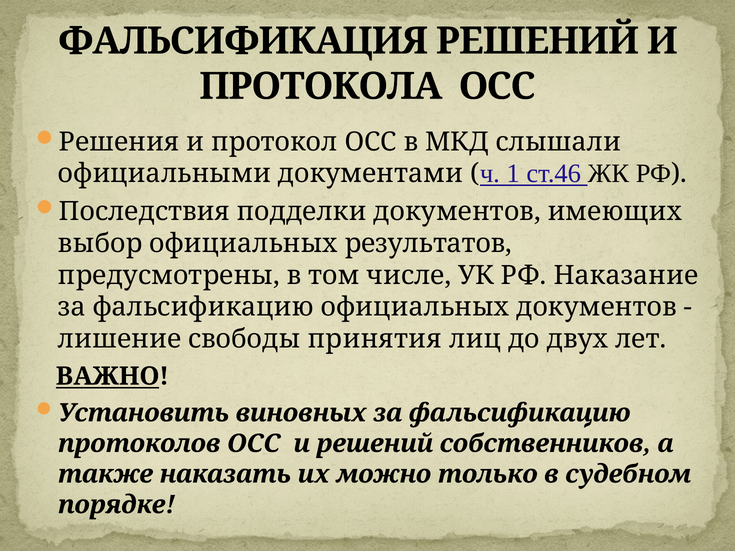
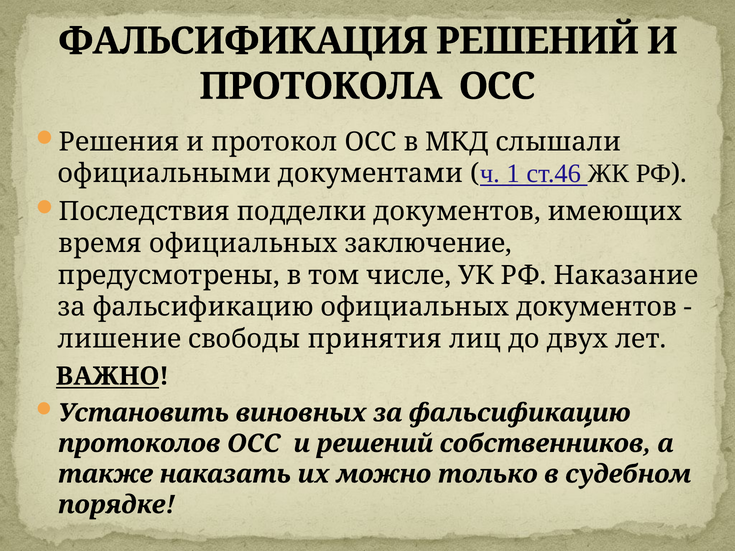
выбор: выбор -> время (100, 244)
результатов: результатов -> заключение (428, 244)
